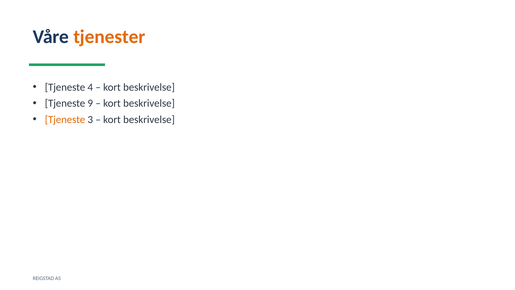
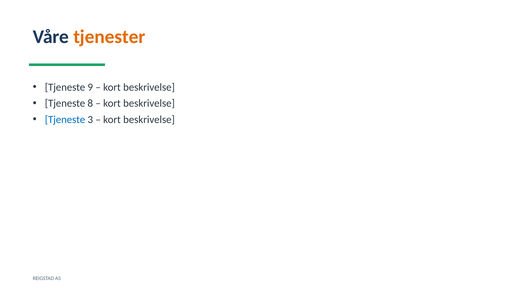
4: 4 -> 9 (90, 87)
9: 9 -> 8 (90, 103)
Tjeneste colour: orange -> blue (65, 119)
